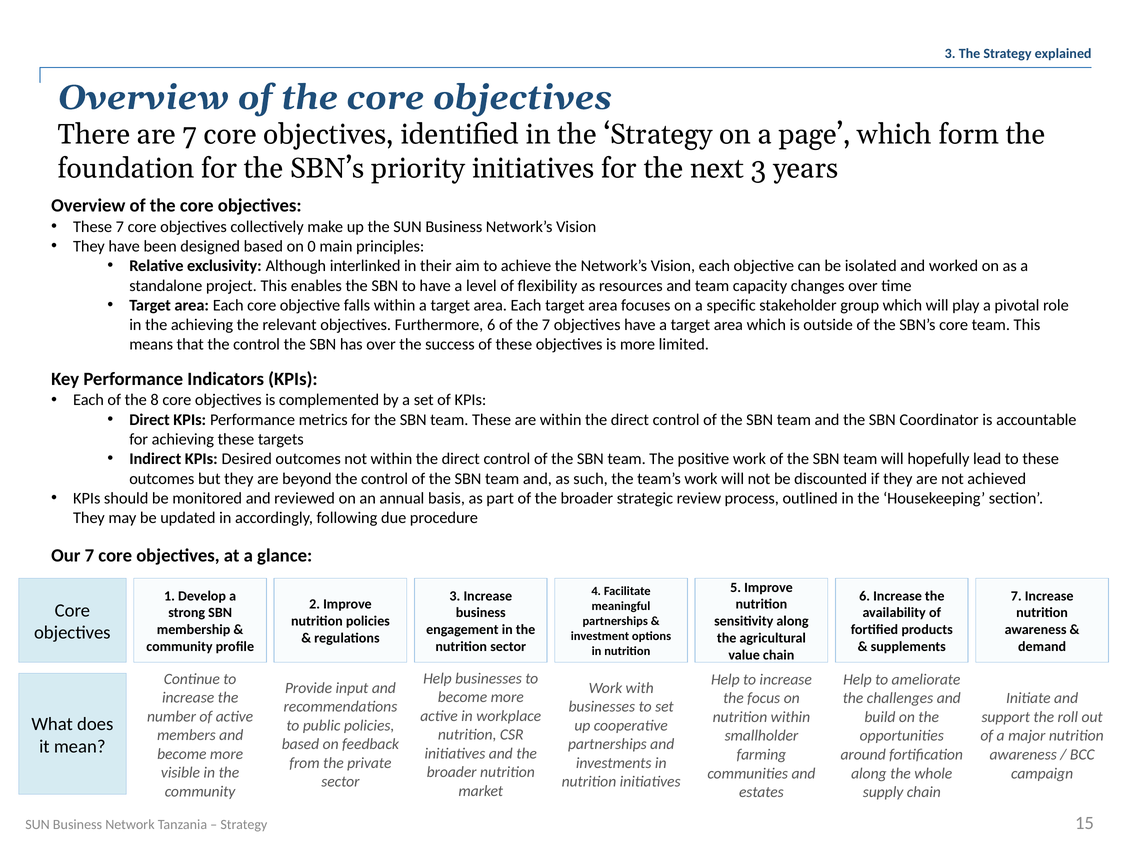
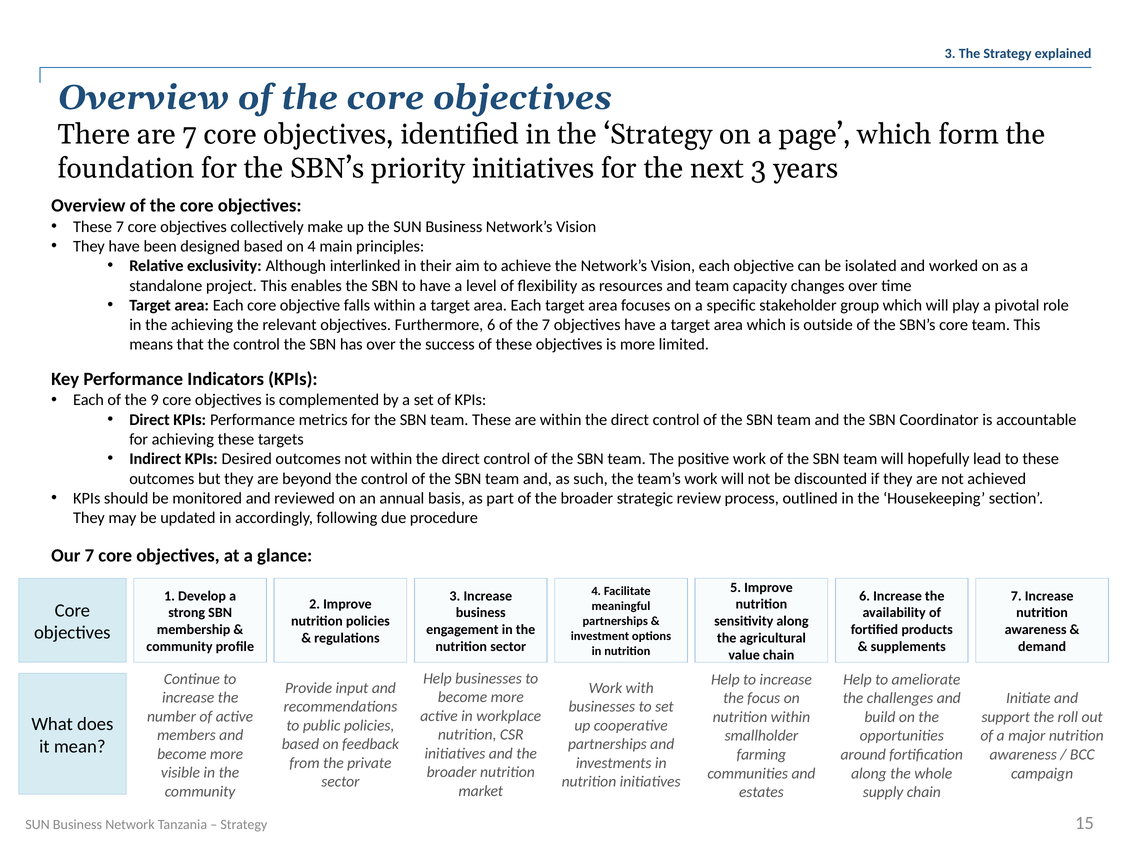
on 0: 0 -> 4 (312, 246)
8: 8 -> 9 (155, 400)
